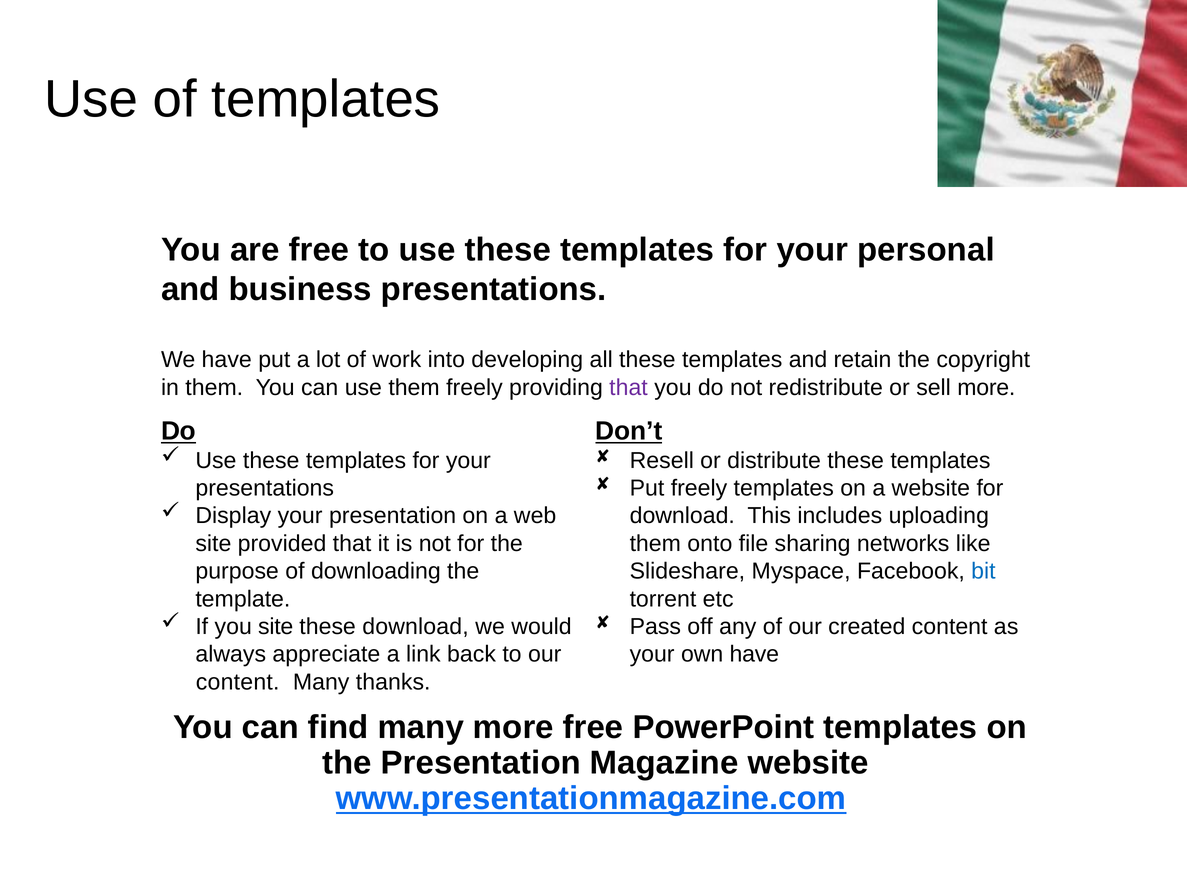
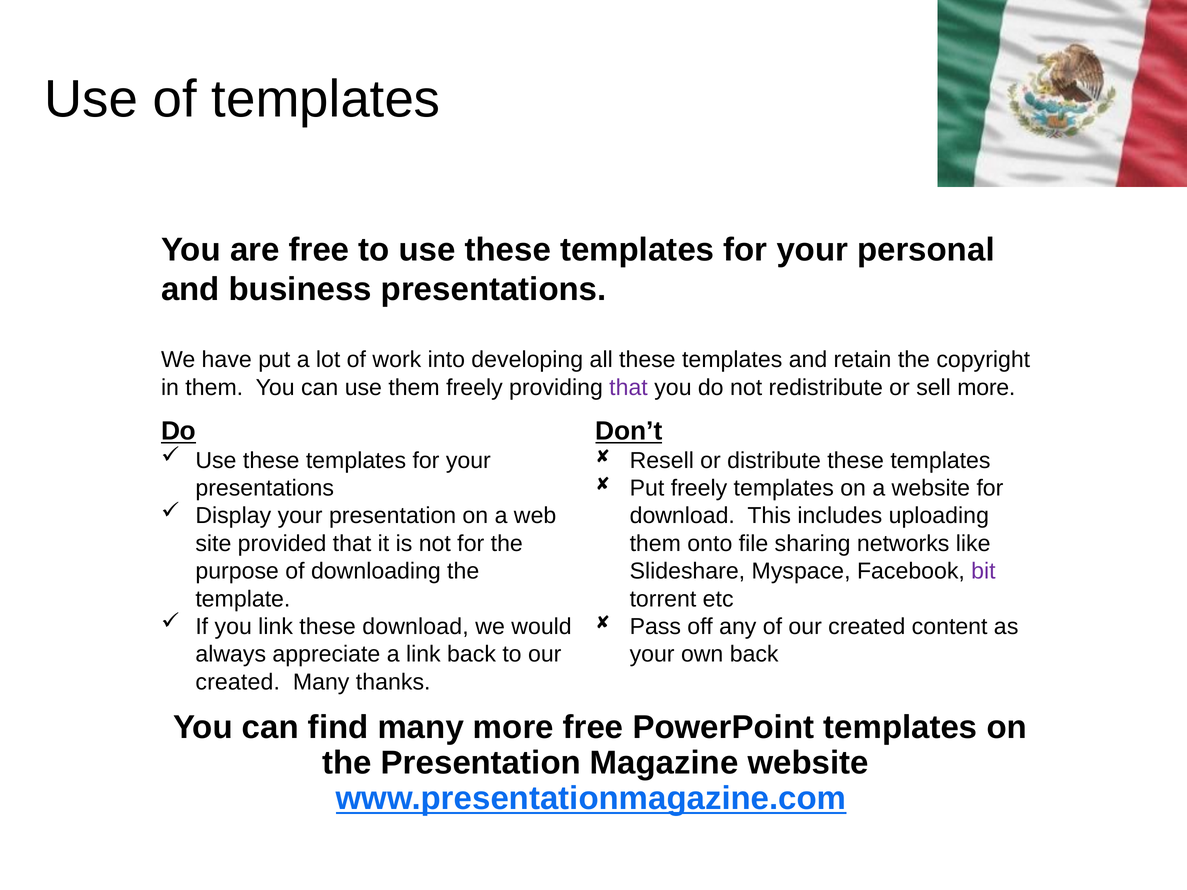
bit colour: blue -> purple (983, 571)
you site: site -> link (276, 627)
own have: have -> back (754, 655)
content: content -> created (238, 682)
